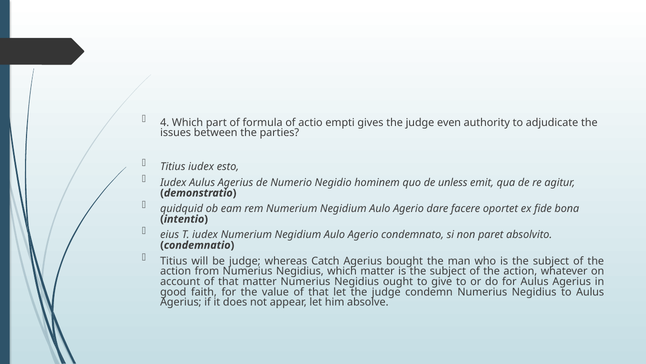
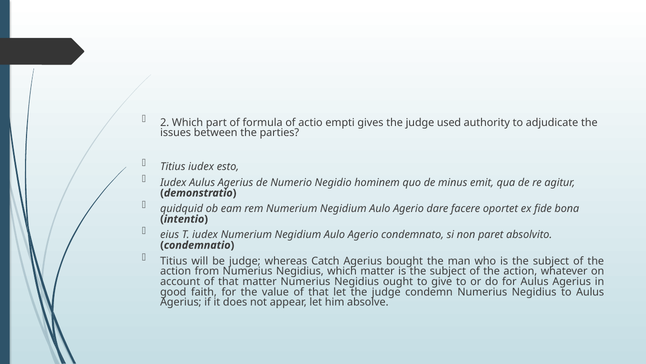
4: 4 -> 2 (165, 122)
even: even -> used (449, 122)
unless: unless -> minus (453, 182)
